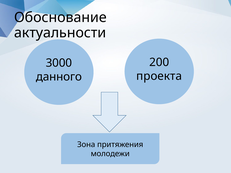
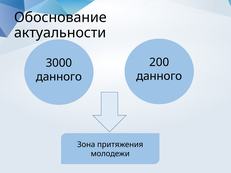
проекта: проекта -> данного (159, 76)
